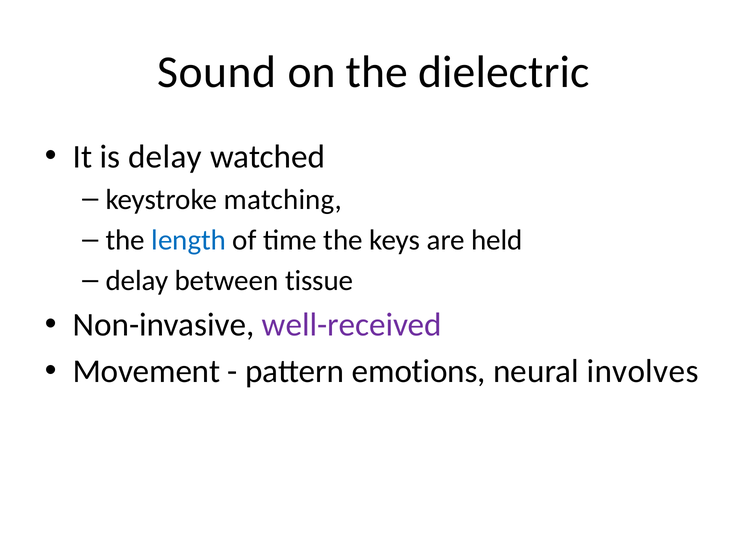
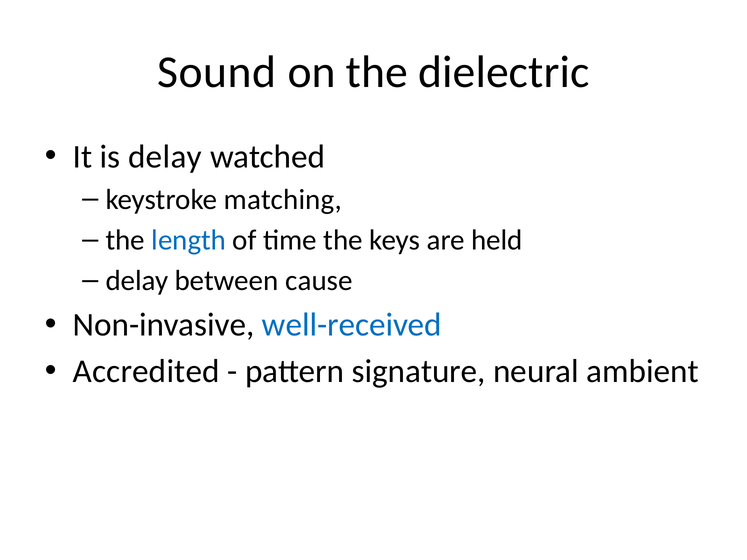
tissue: tissue -> cause (319, 281)
well-received colour: purple -> blue (352, 325)
Movement: Movement -> Accredited (146, 372)
emotions: emotions -> signature (419, 372)
involves: involves -> ambient (643, 372)
